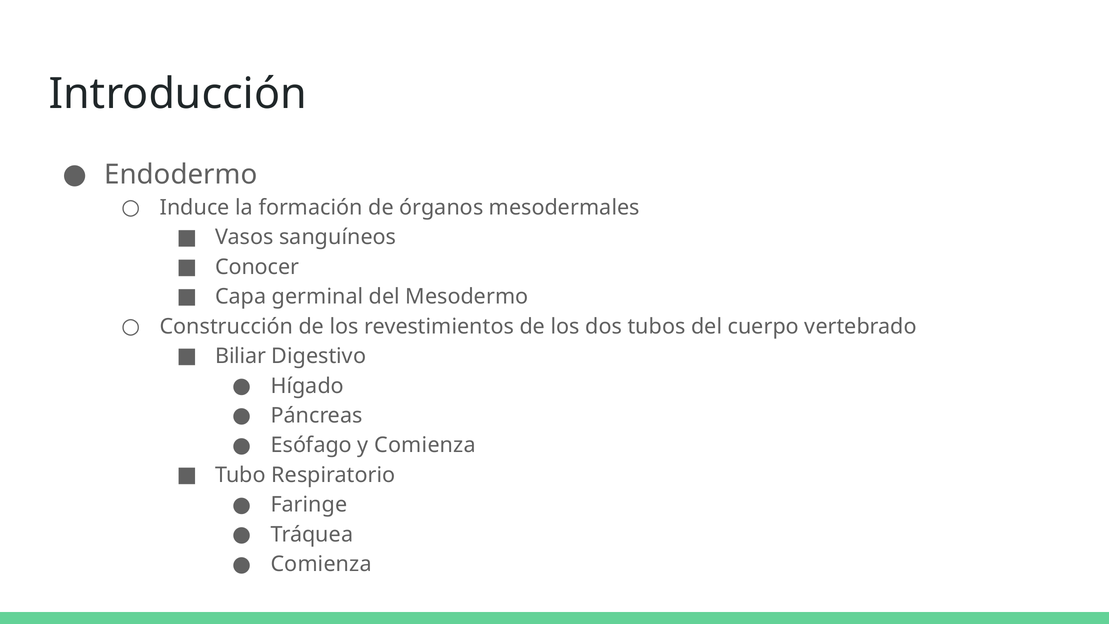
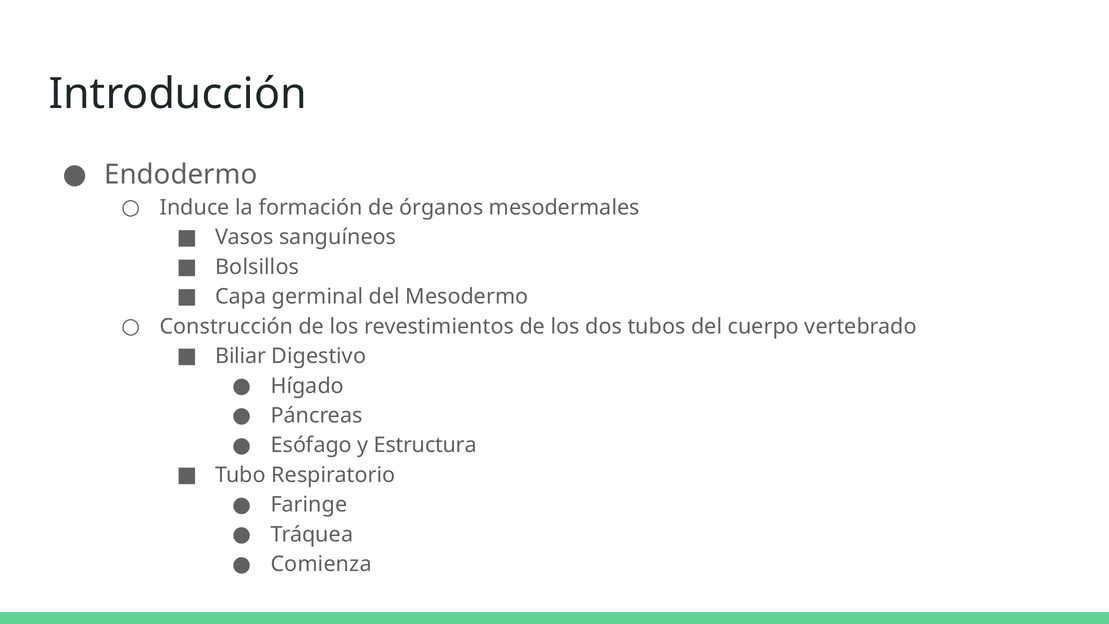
Conocer: Conocer -> Bolsillos (257, 267)
y Comienza: Comienza -> Estructura (425, 445)
